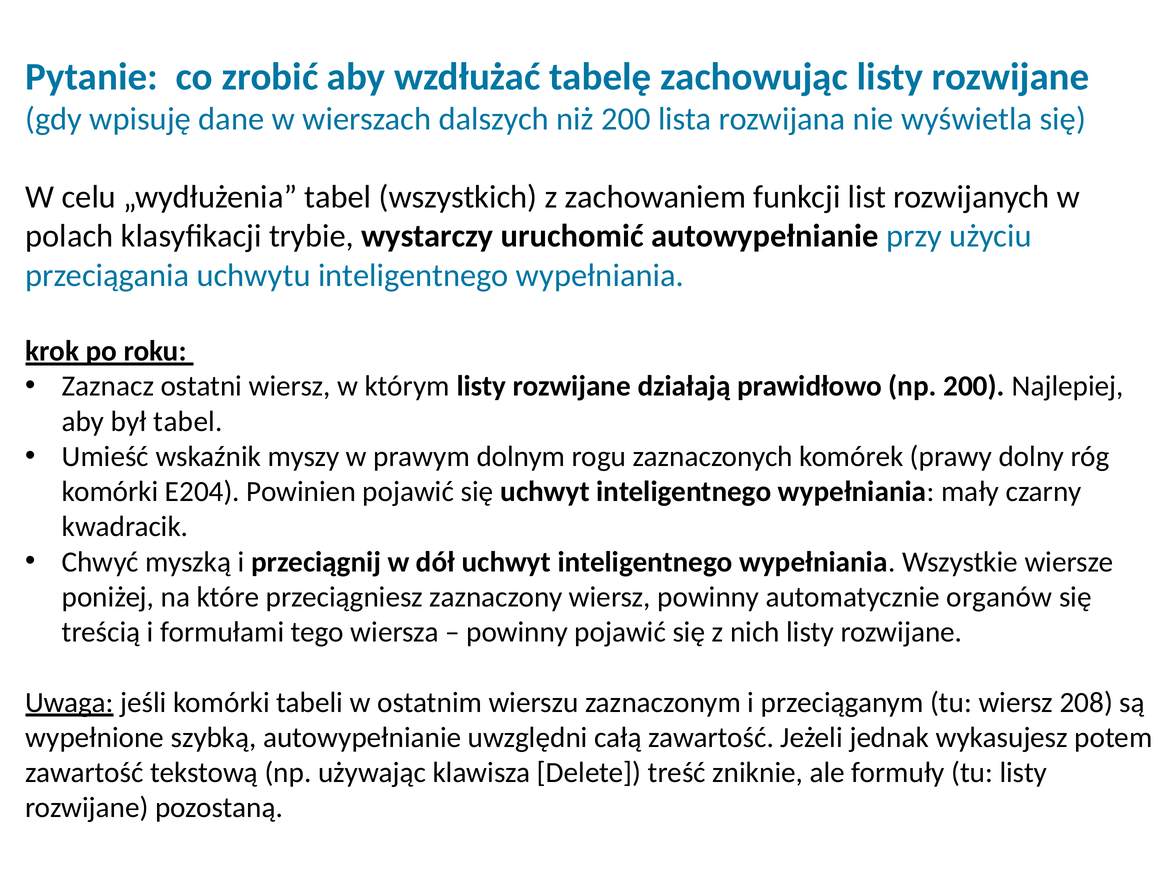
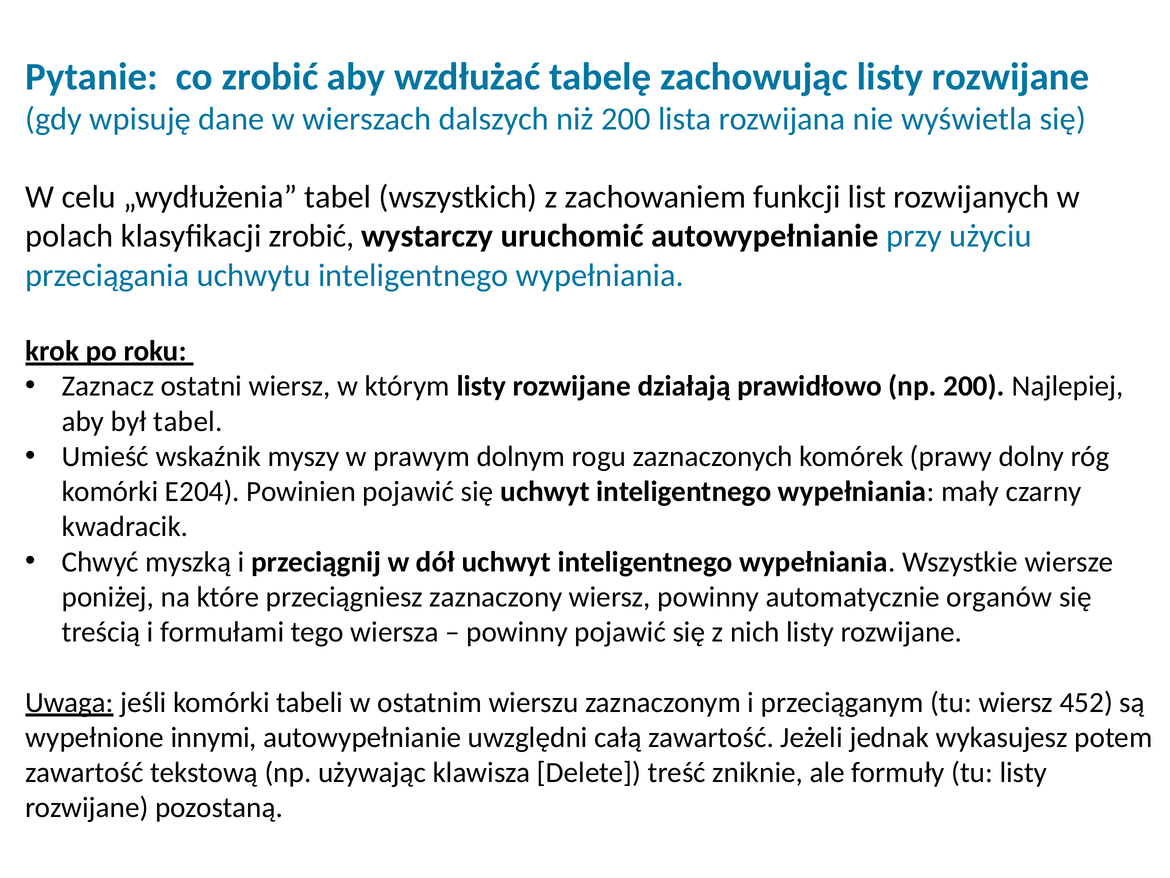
klasyfikacji trybie: trybie -> zrobić (311, 236)
208: 208 -> 452 (1086, 702)
szybką: szybką -> innymi (214, 737)
